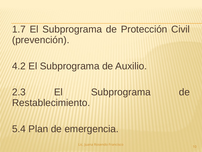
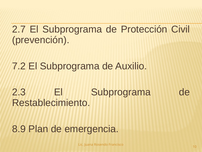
1.7: 1.7 -> 2.7 (19, 29)
4.2: 4.2 -> 7.2 (19, 66)
5.4: 5.4 -> 8.9 (19, 129)
